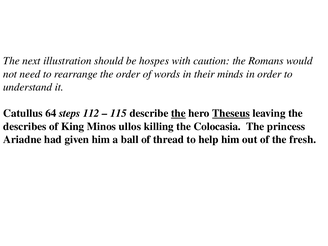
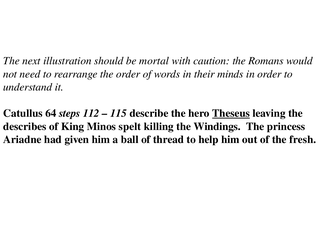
hospes: hospes -> mortal (154, 61)
the underline: present -> none (178, 113)
ullos: ullos -> spelt (130, 126)
Colocasia: Colocasia -> Windings (217, 126)
